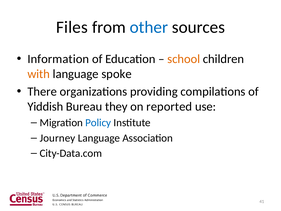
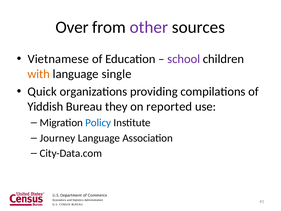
Files: Files -> Over (72, 27)
other colour: blue -> purple (149, 27)
Information: Information -> Vietnamese (58, 59)
school colour: orange -> purple (184, 59)
spoke: spoke -> single (117, 74)
There: There -> Quick (42, 91)
